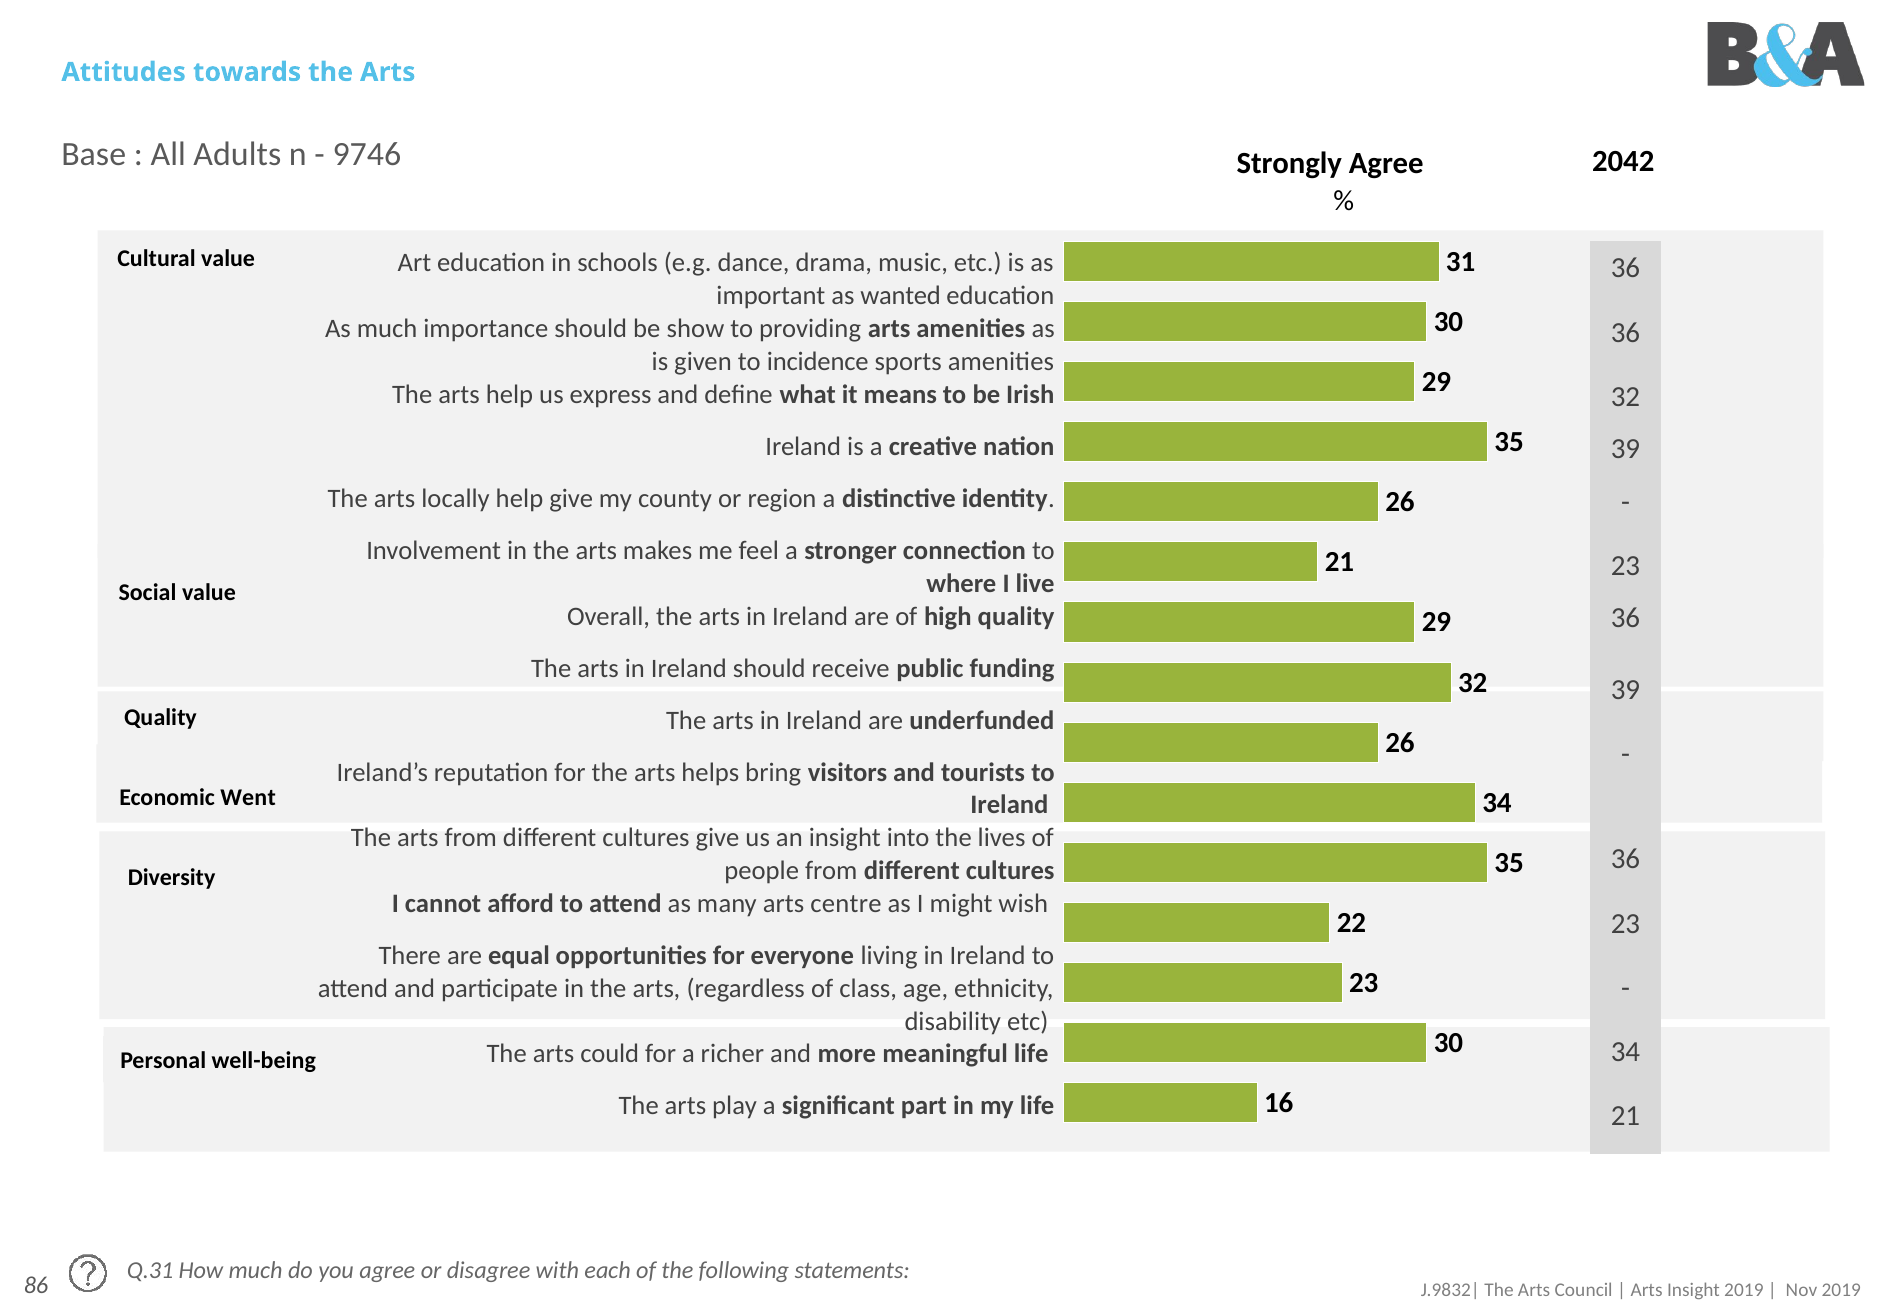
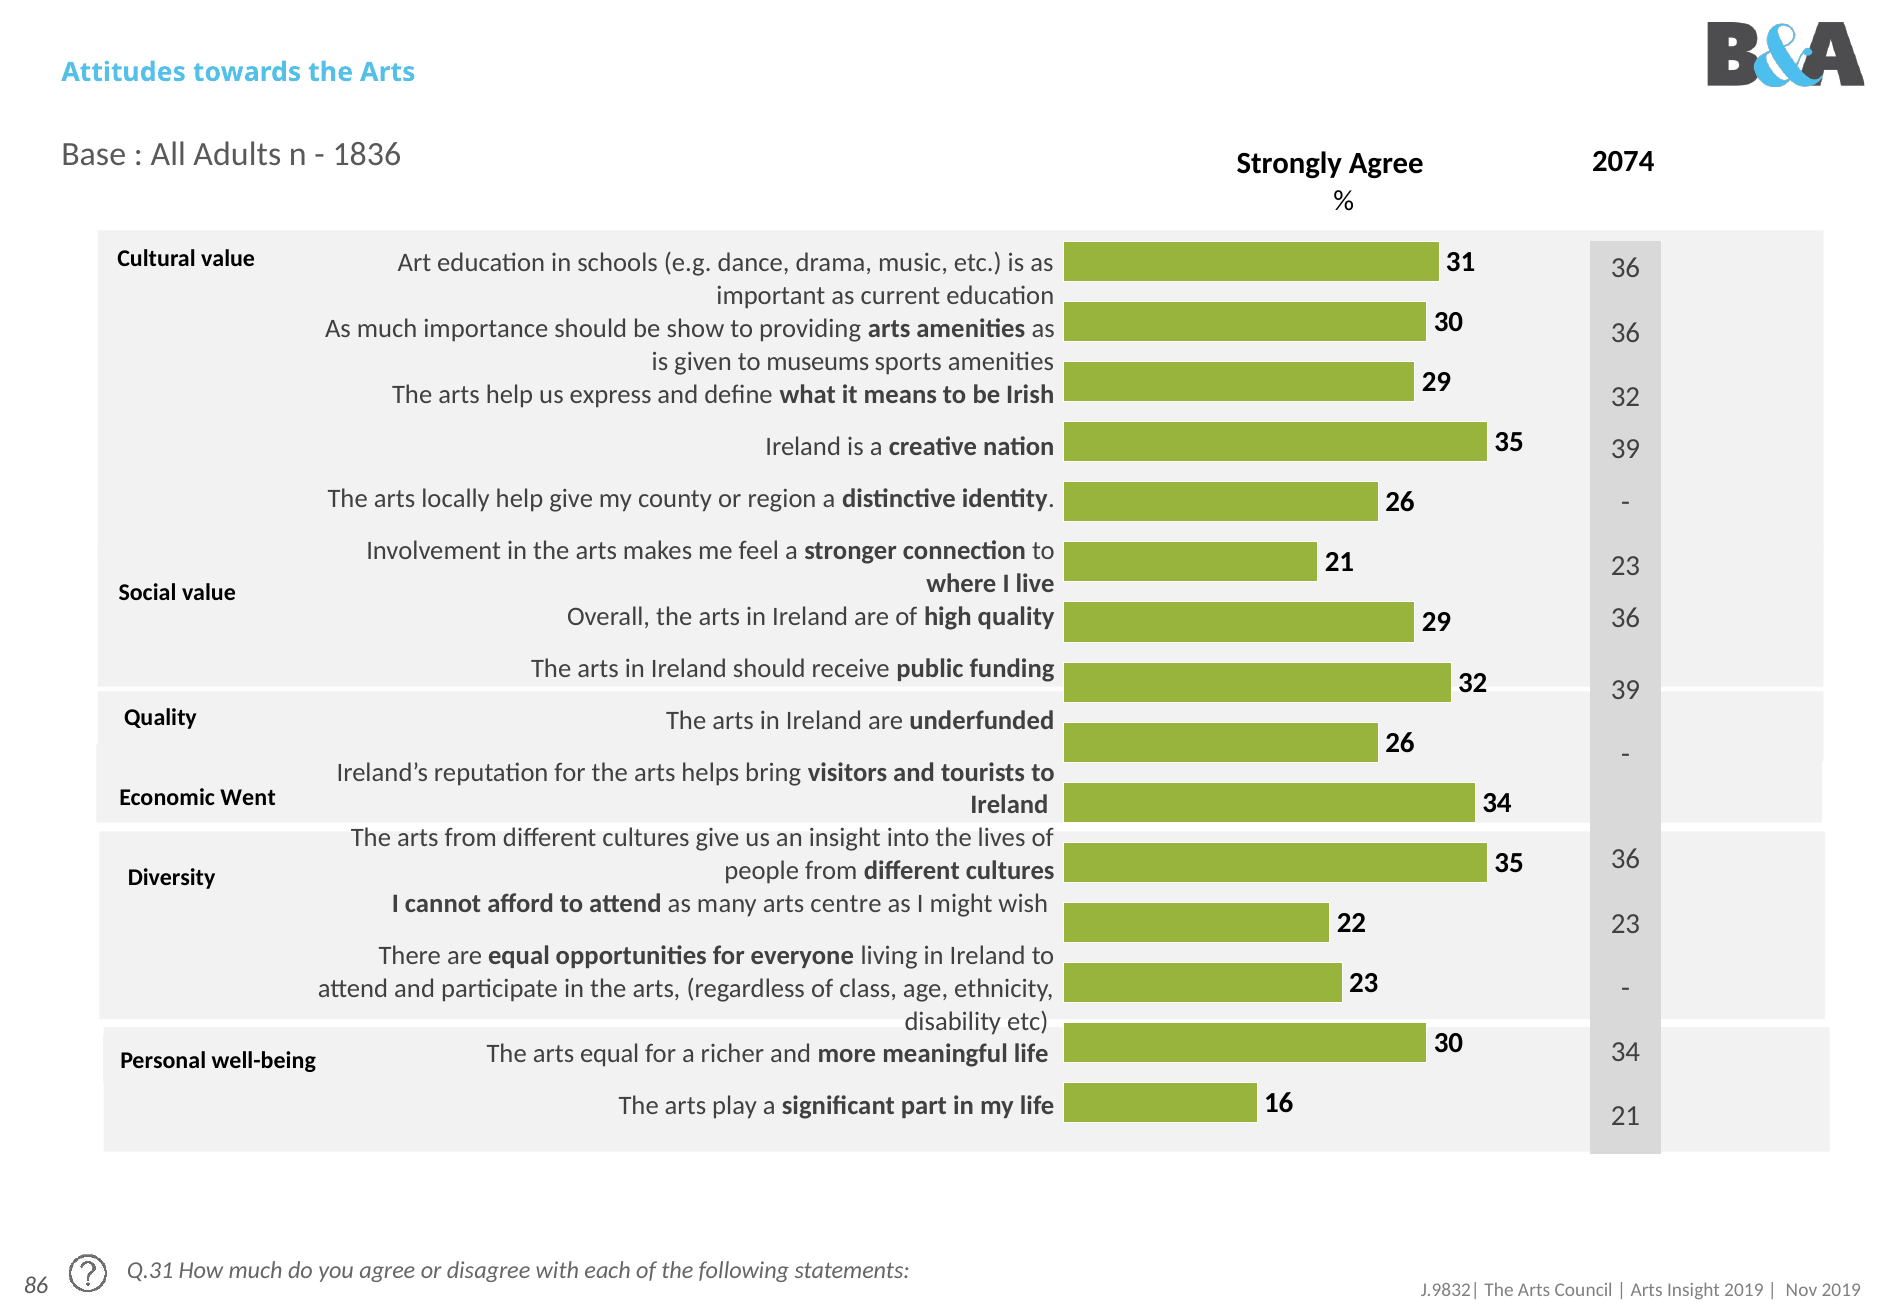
9746: 9746 -> 1836 (367, 155)
2042: 2042 -> 2074 (1623, 161)
wanted: wanted -> current (901, 296)
incidence: incidence -> museums (818, 362)
arts could: could -> equal (610, 1054)
